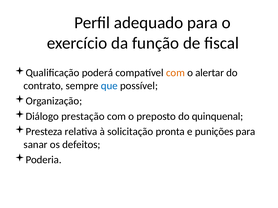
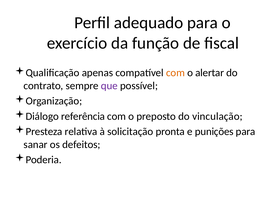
poderá: poderá -> apenas (97, 73)
que colour: blue -> purple (109, 86)
prestação: prestação -> referência (83, 117)
quinquenal: quinquenal -> vinculação (217, 117)
